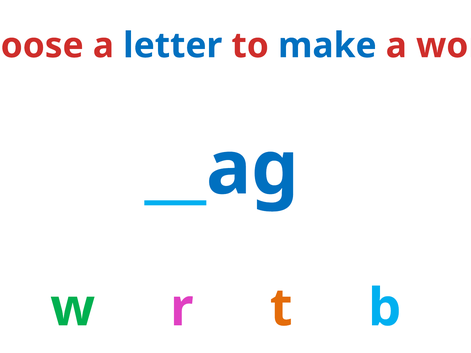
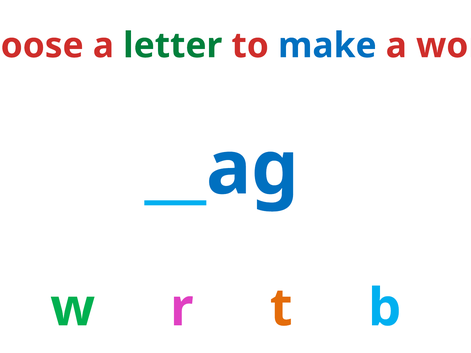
letter colour: blue -> green (173, 46)
